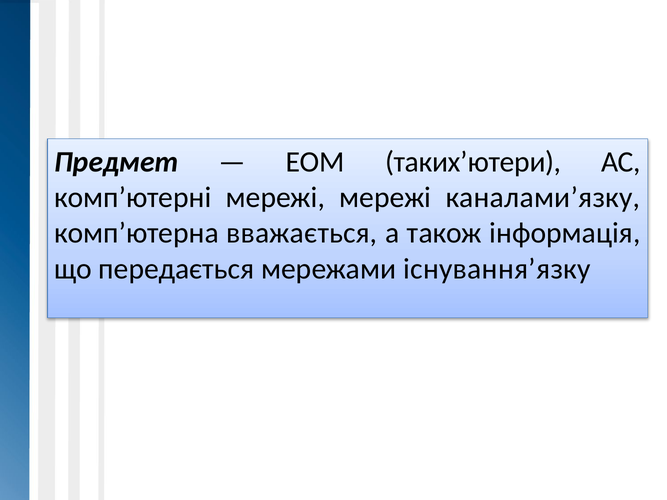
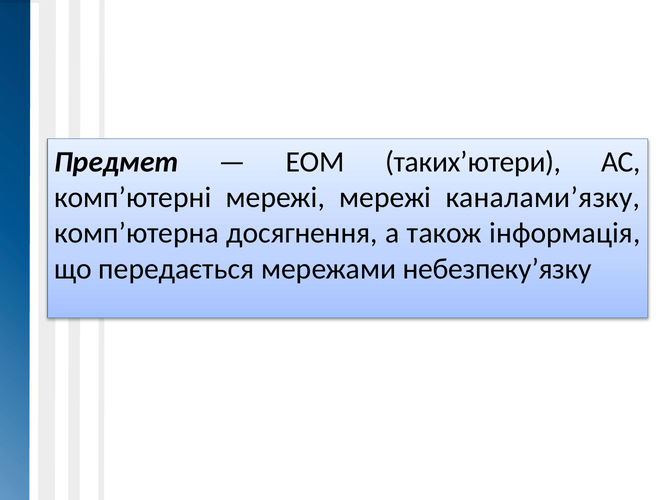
вважається: вважається -> досягнення (302, 233)
існування’язку: існування’язку -> небезпеку’язку (497, 269)
